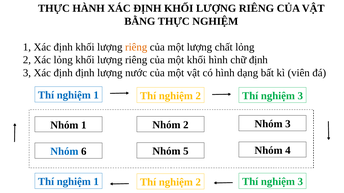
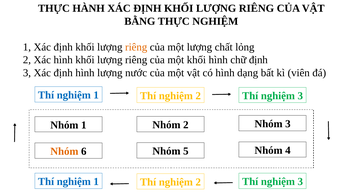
Xác lỏng: lỏng -> hình (63, 60)
định định: định -> hình (85, 73)
Nhóm colour: blue -> orange (64, 152)
